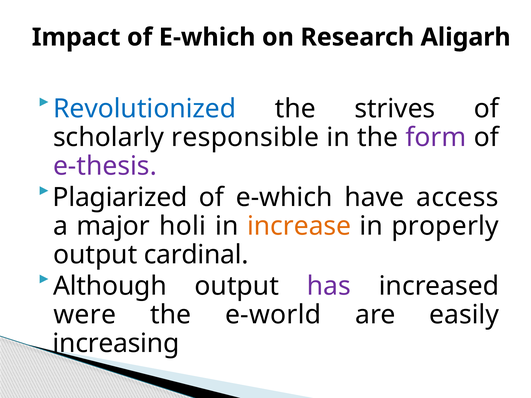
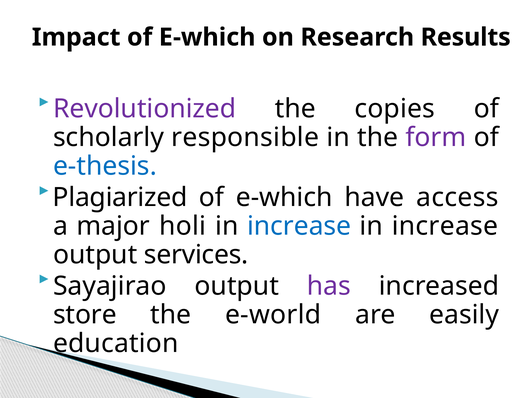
Aligarh: Aligarh -> Results (466, 37)
Revolutionized colour: blue -> purple (145, 109)
strives: strives -> copies (395, 109)
e-thesis colour: purple -> blue (105, 166)
increase colour: orange -> blue (299, 226)
properly: properly -> increase (445, 226)
cardinal: cardinal -> services (196, 255)
Although: Although -> Sayajirao (110, 286)
were: were -> store (85, 315)
increasing: increasing -> education (116, 344)
